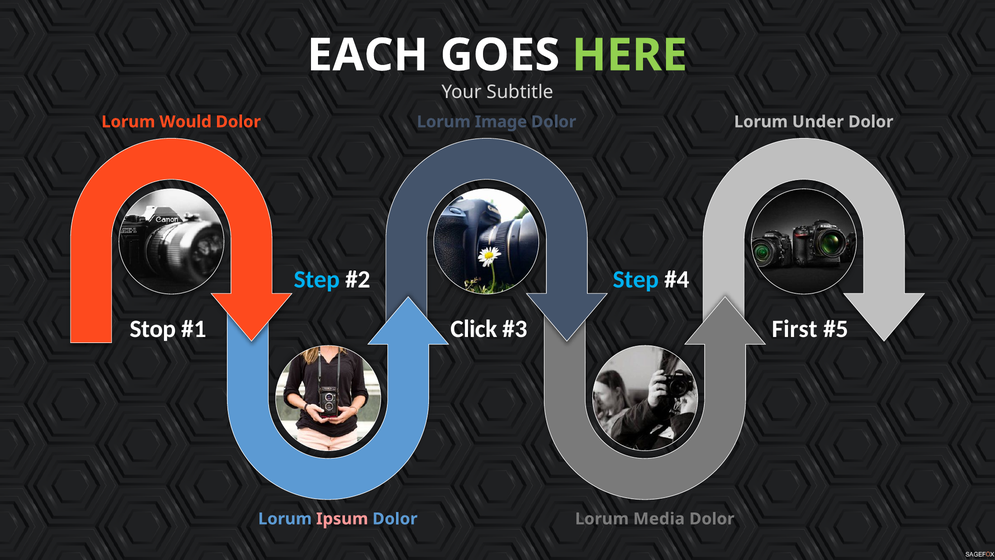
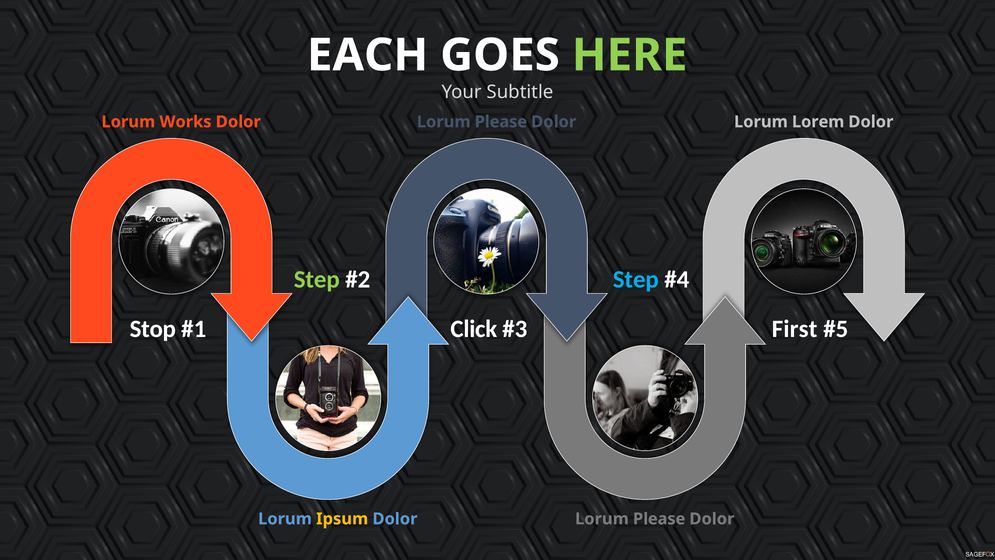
Would: Would -> Works (186, 122)
Image: Image -> Please (501, 122)
Under: Under -> Lorem (818, 122)
Step colour: light blue -> light green (317, 280)
Ipsum colour: pink -> yellow (342, 519)
Media: Media -> Please (659, 519)
